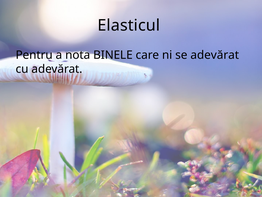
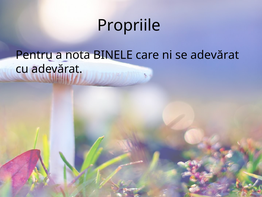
Elasticul: Elasticul -> Propriile (129, 25)
